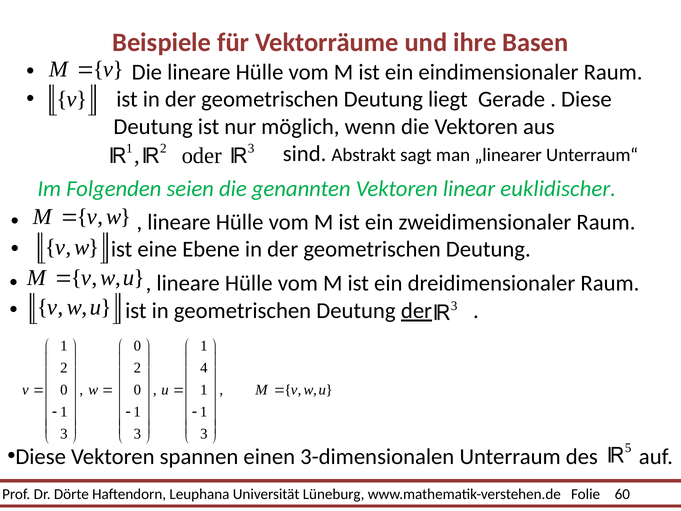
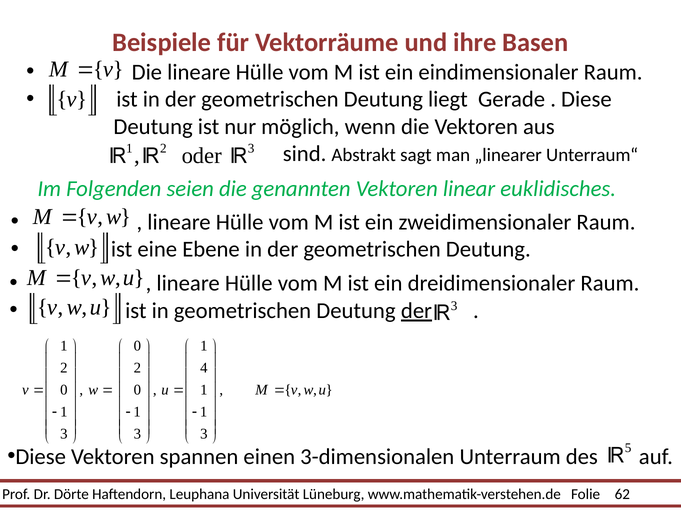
euklidischer: euklidischer -> euklidisches (558, 189)
60: 60 -> 62 (622, 494)
